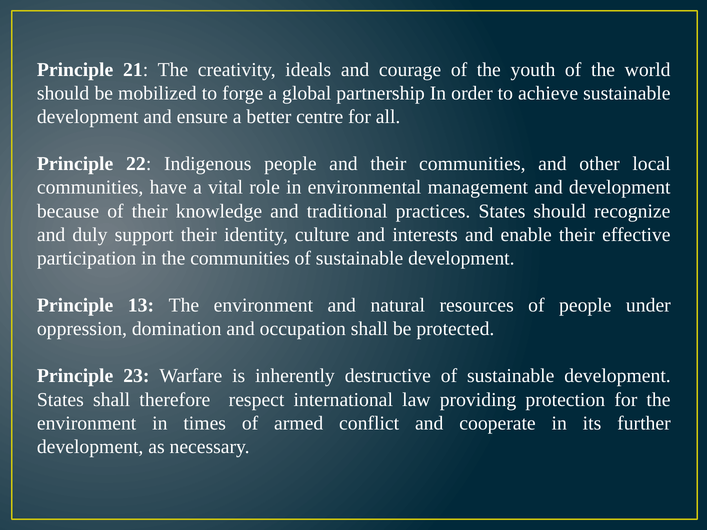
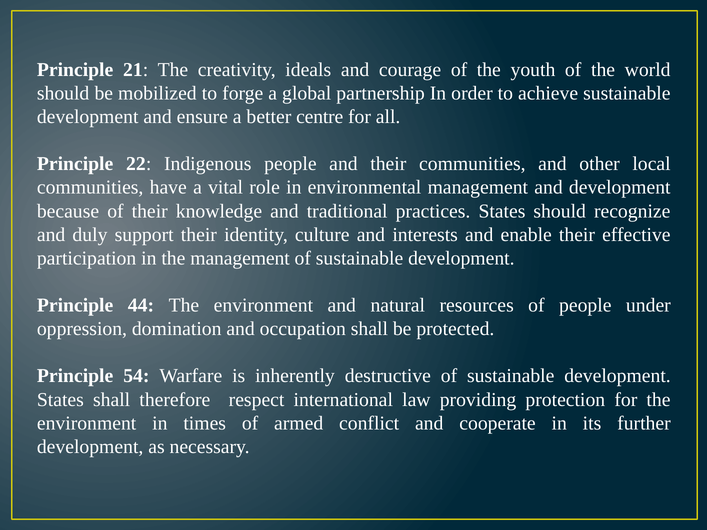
the communities: communities -> management (240, 258)
13: 13 -> 44 (141, 305)
23: 23 -> 54 (136, 376)
